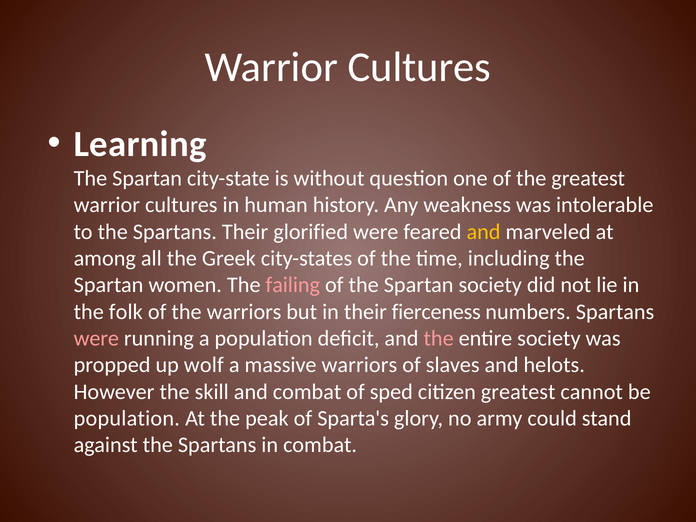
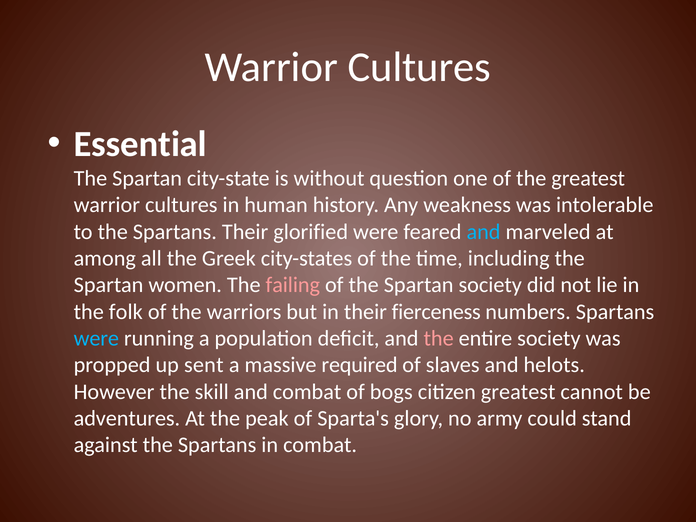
Learning: Learning -> Essential (140, 144)
and colour: yellow -> light blue (484, 232)
were colour: pink -> light blue (96, 338)
wolf: wolf -> sent (204, 365)
massive warriors: warriors -> required (360, 365)
sped: sped -> bogs (391, 392)
population: population -> adventures (127, 418)
